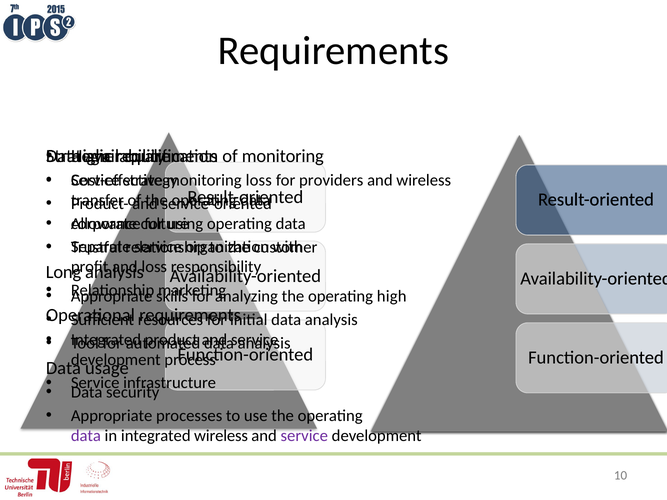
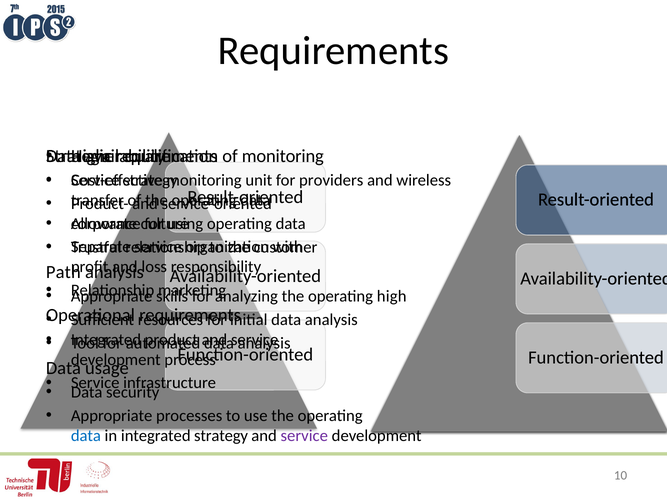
monitoring loss: loss -> unit (259, 180)
Long: Long -> Path (63, 272)
data colour: purple -> blue (86, 436)
integrated wireless: wireless -> strategy (221, 436)
